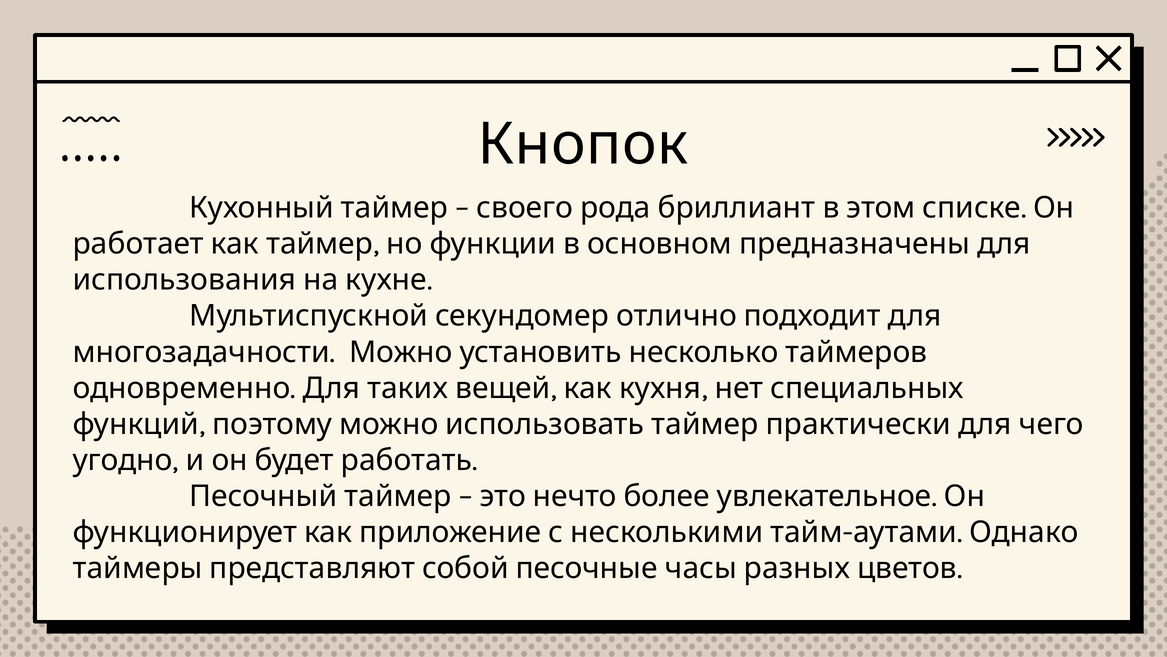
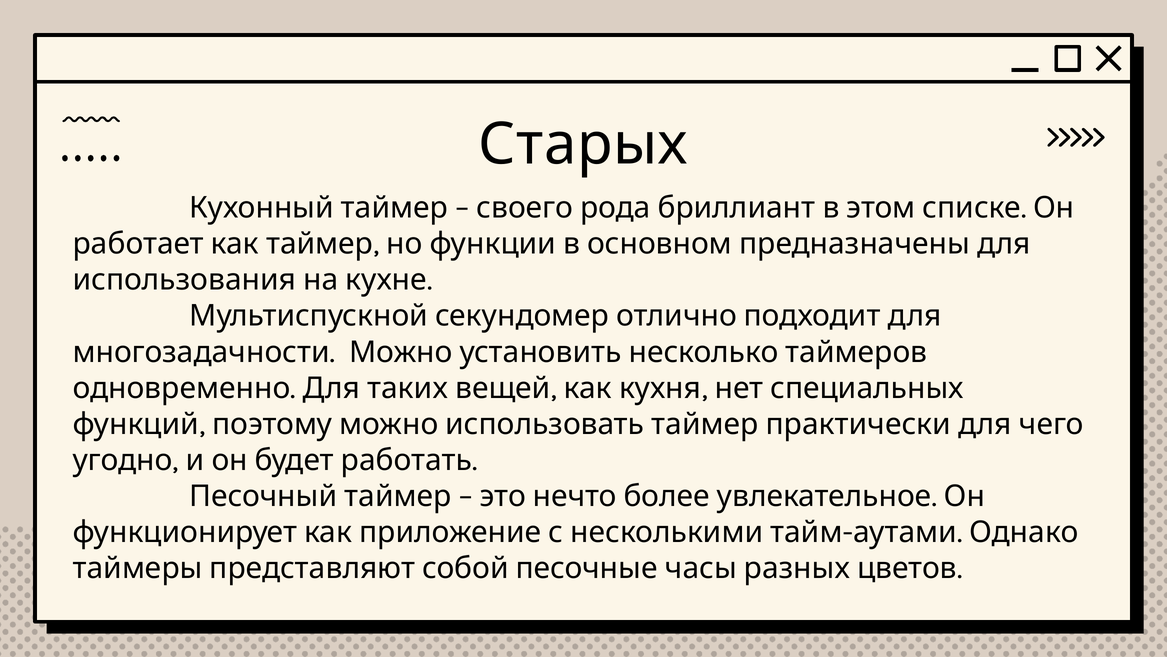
Кнопок: Кнопок -> Старых (583, 144)
